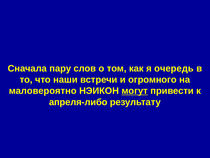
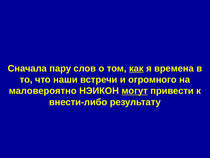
как underline: none -> present (136, 68)
очередь: очередь -> времена (174, 68)
апреля-либо: апреля-либо -> внести-либо (78, 102)
